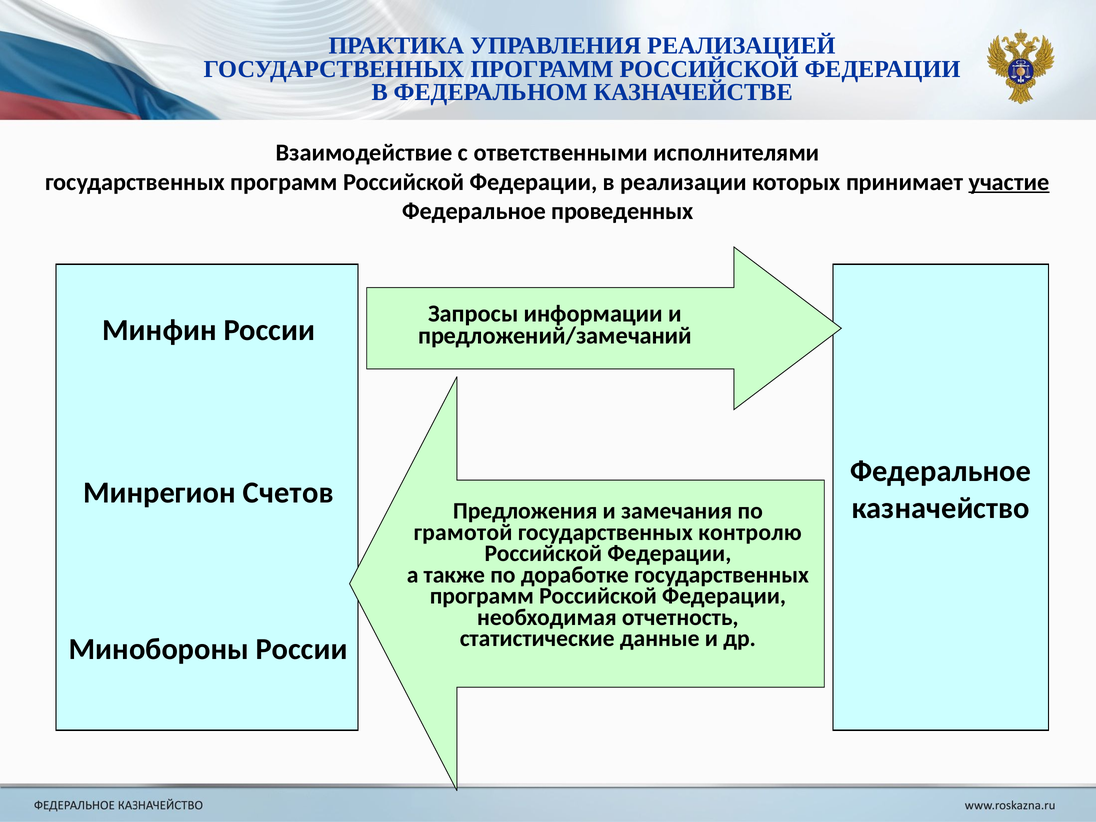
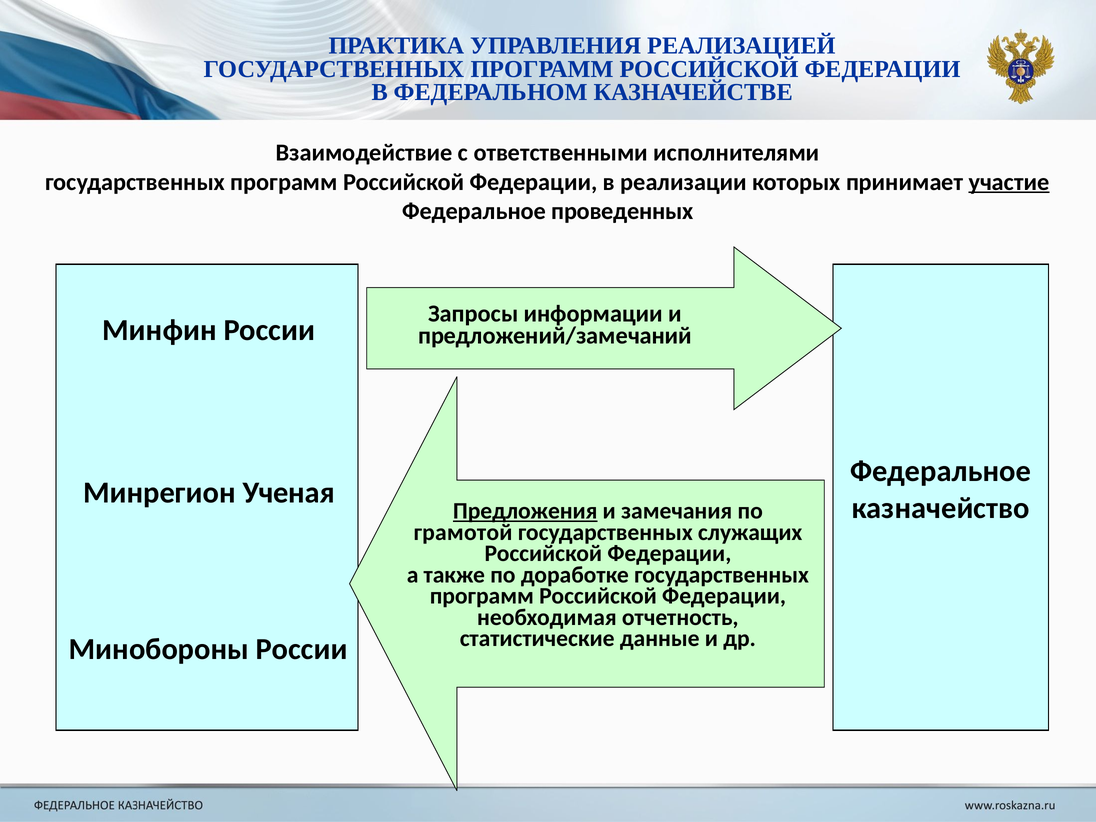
Счетов: Счетов -> Ученая (289, 493)
Предложения underline: none -> present (525, 511)
контролю: контролю -> служащих (750, 532)
